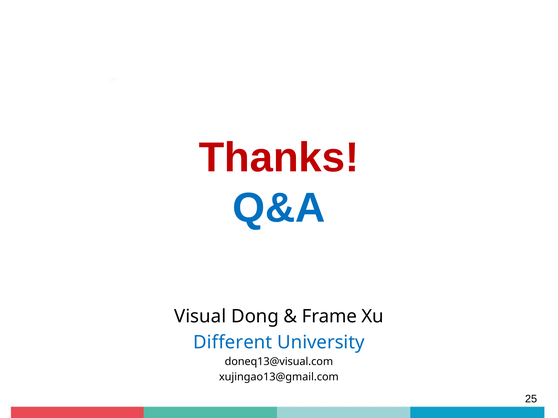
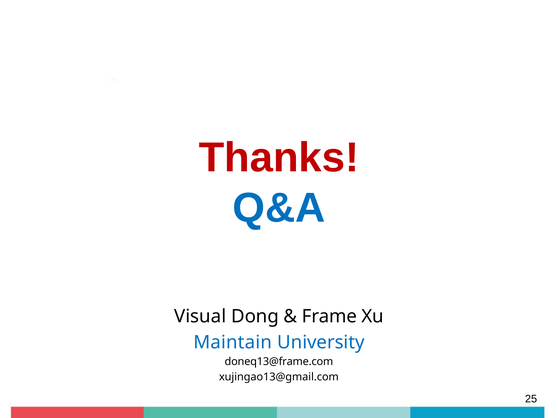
Different: Different -> Maintain (233, 343)
doneq13@visual.com: doneq13@visual.com -> doneq13@frame.com (279, 362)
